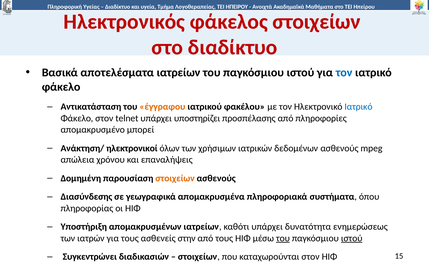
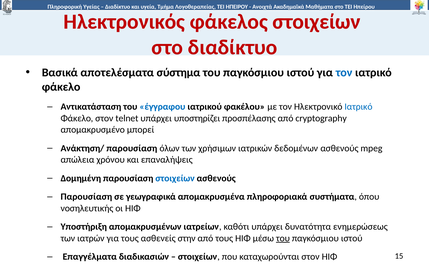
αποτελέσματα ιατρείων: ιατρείων -> σύστημα (178, 73)
έγγραφου colour: orange -> blue (162, 107)
πληροφορίες: πληροφορίες -> cryptography (321, 118)
Ανάκτηση/ ηλεκτρονικοί: ηλεκτρονικοί -> παρουσίαση (132, 148)
στοιχείων colour: orange -> blue (175, 178)
Διασύνδεσης: Διασύνδεσης -> Παρουσίαση (86, 197)
πληροφορίας: πληροφορίας -> νοσηλευτικής (87, 208)
ιστού underline: present -> none (352, 238)
Συγκεντρώνει: Συγκεντρώνει -> Επαγγέλματα (90, 257)
